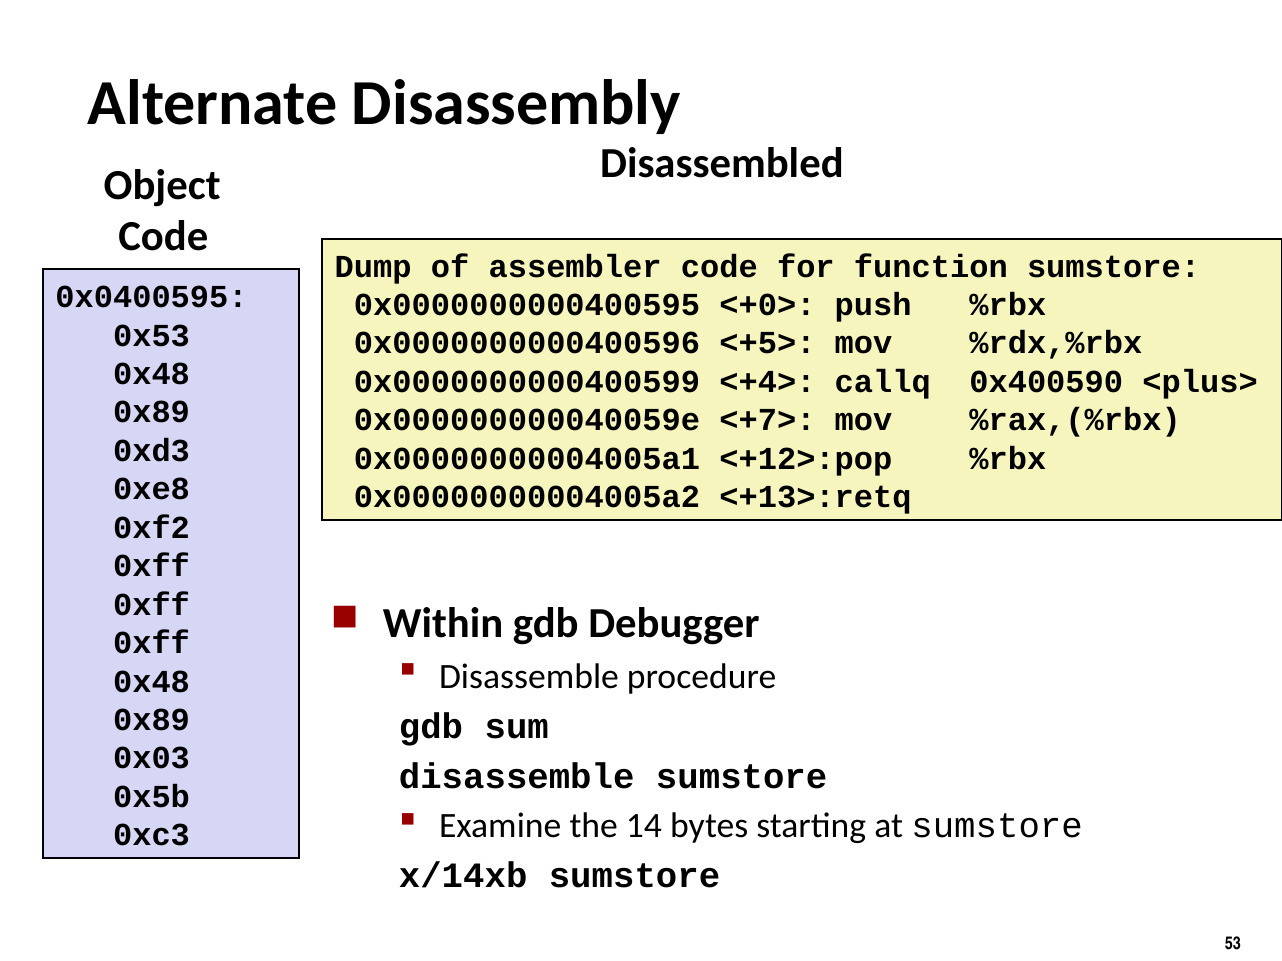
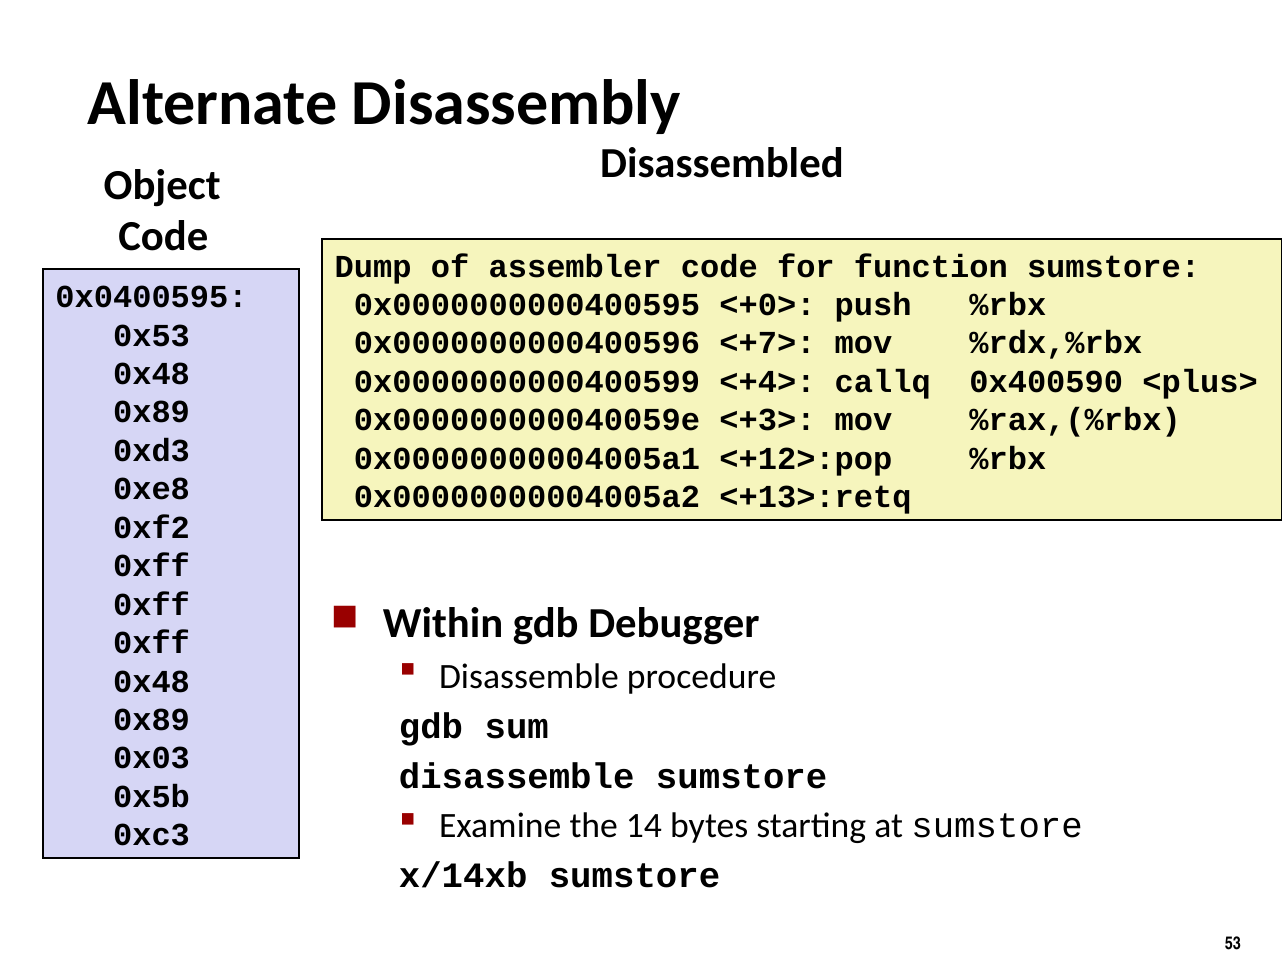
<+5>: <+5> -> <+7> (767, 344)
<+7>: <+7> -> <+3> (767, 421)
